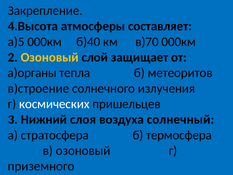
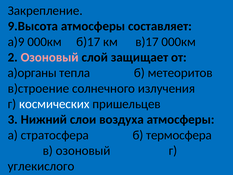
4.Высота: 4.Высота -> 9.Высота (33, 26)
а)5: а)5 -> а)9 (16, 42)
б)40: б)40 -> б)17 (88, 42)
в)70: в)70 -> в)17 (147, 42)
Озоновый colour: yellow -> pink (50, 57)
слоя: слоя -> слои (83, 119)
воздуха солнечный: солнечный -> атмосферы (181, 119)
приземного: приземного -> углекислого (41, 166)
